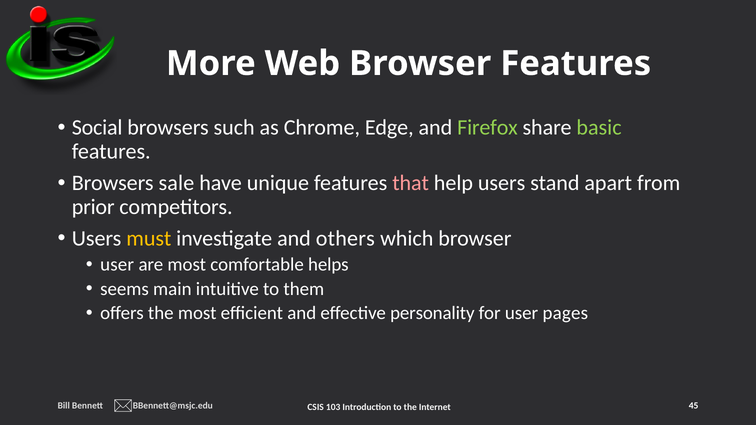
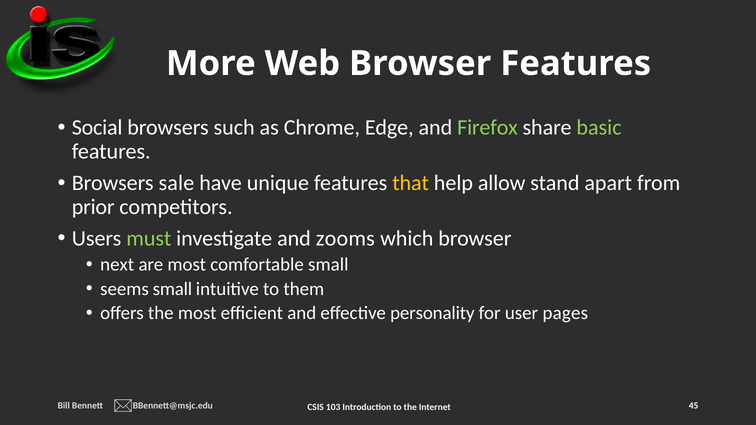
that colour: pink -> yellow (411, 183)
help users: users -> allow (502, 183)
must colour: yellow -> light green (149, 239)
others: others -> zooms (345, 239)
user: user -> next (117, 265)
comfortable helps: helps -> small (328, 265)
seems main: main -> small (172, 289)
